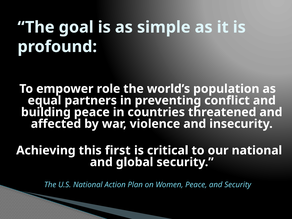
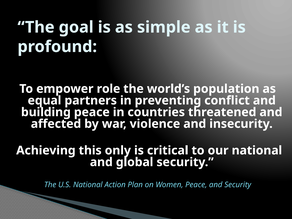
first: first -> only (118, 150)
